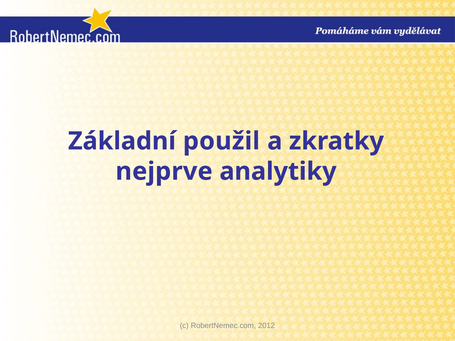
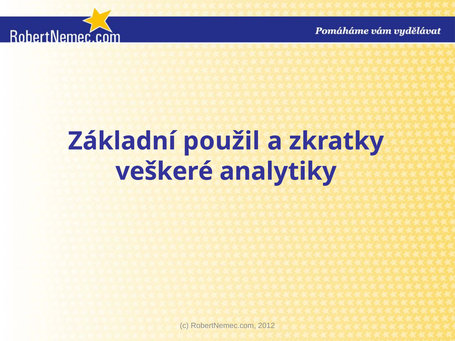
nejprve: nejprve -> veškeré (164, 172)
